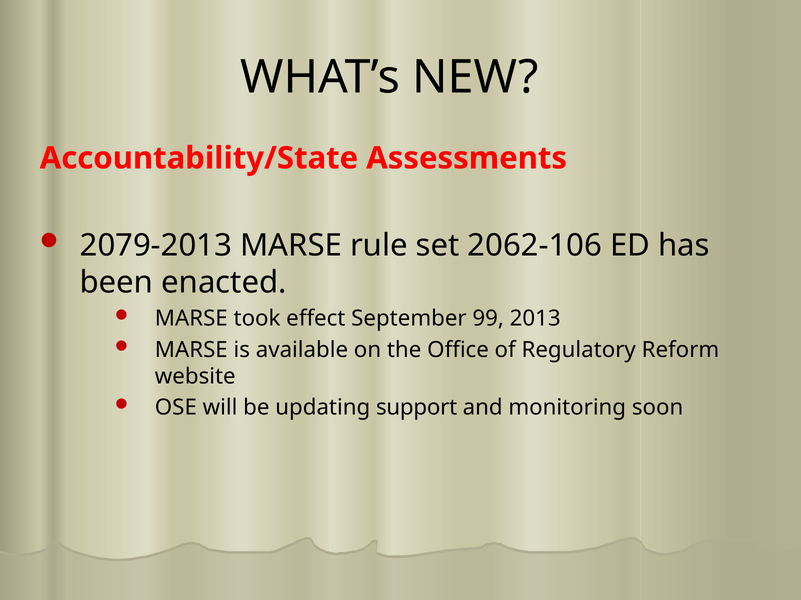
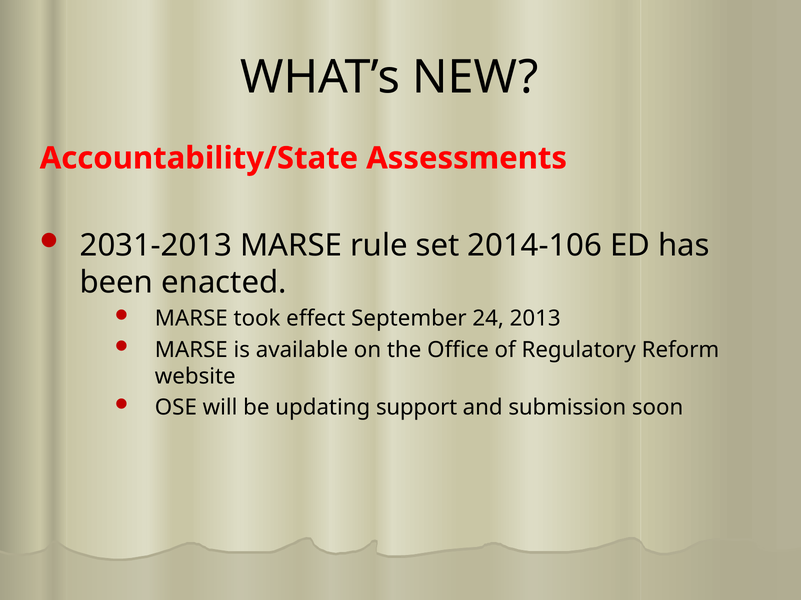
2079-2013: 2079-2013 -> 2031-2013 (156, 246)
2062-106: 2062-106 -> 2014-106 (535, 246)
99: 99 -> 24 (488, 319)
monitoring: monitoring -> submission (567, 408)
